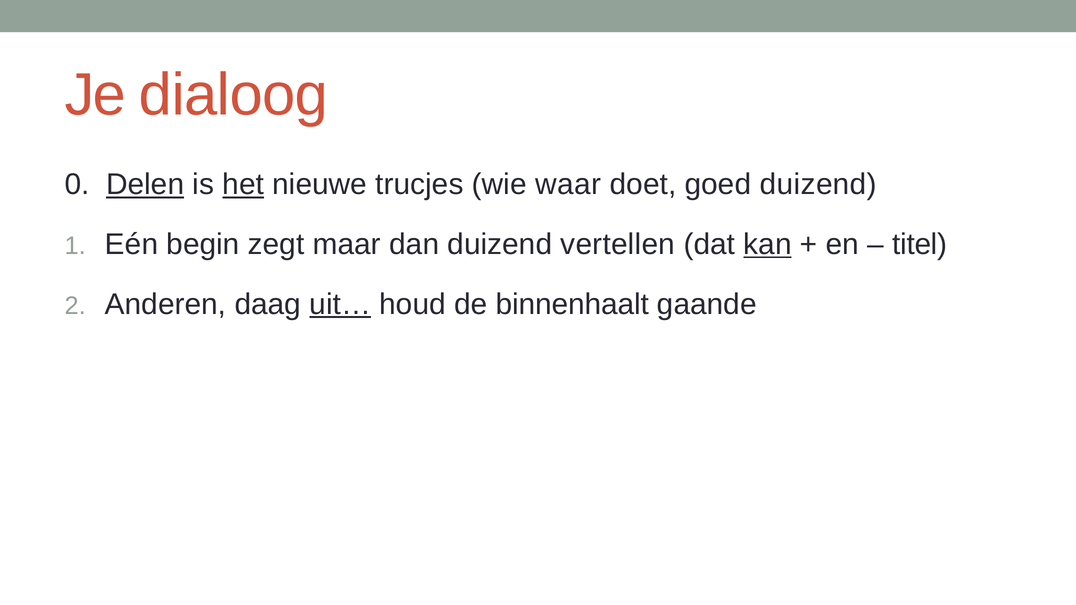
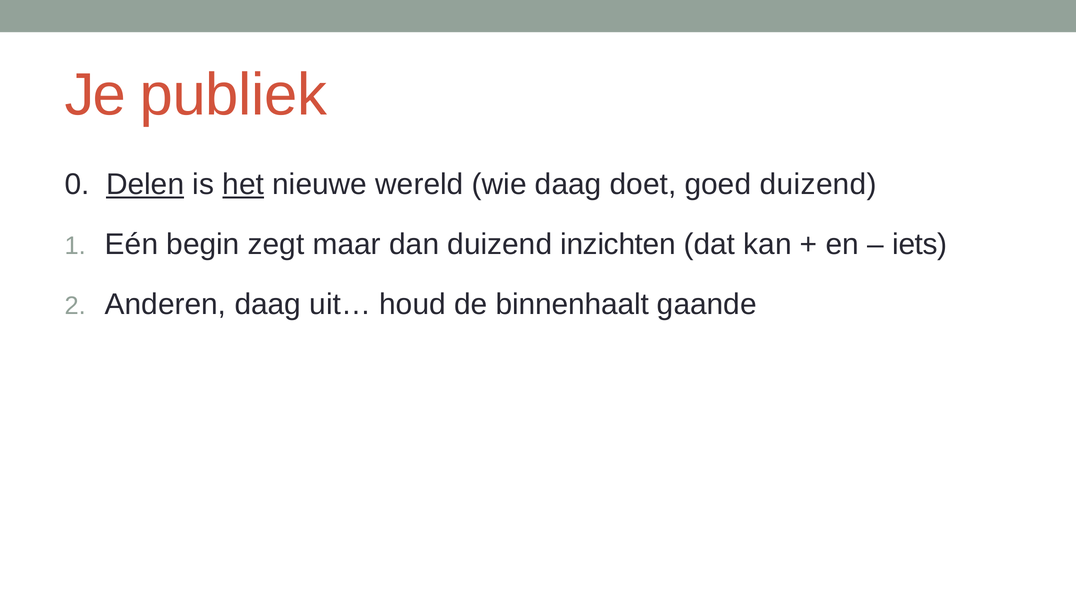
dialoog: dialoog -> publiek (233, 95)
trucjes: trucjes -> wereld (419, 185)
wie waar: waar -> daag (568, 185)
vertellen: vertellen -> inzichten (618, 245)
kan underline: present -> none (768, 245)
titel: titel -> iets (920, 245)
uit… underline: present -> none (340, 304)
